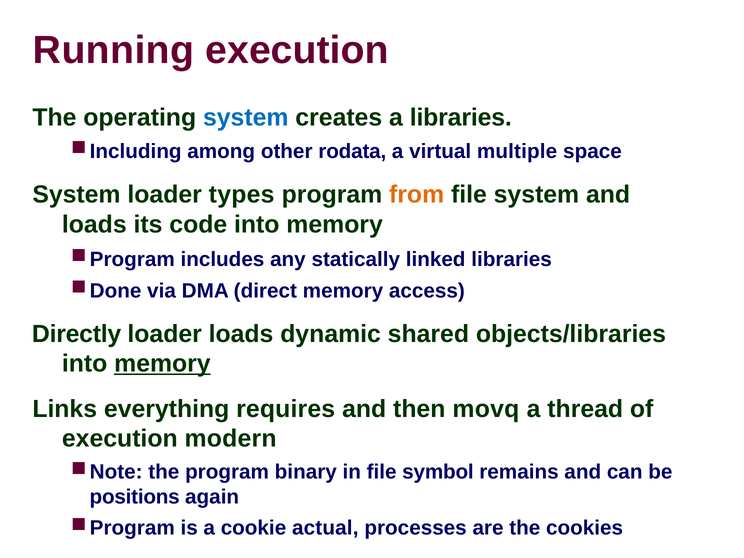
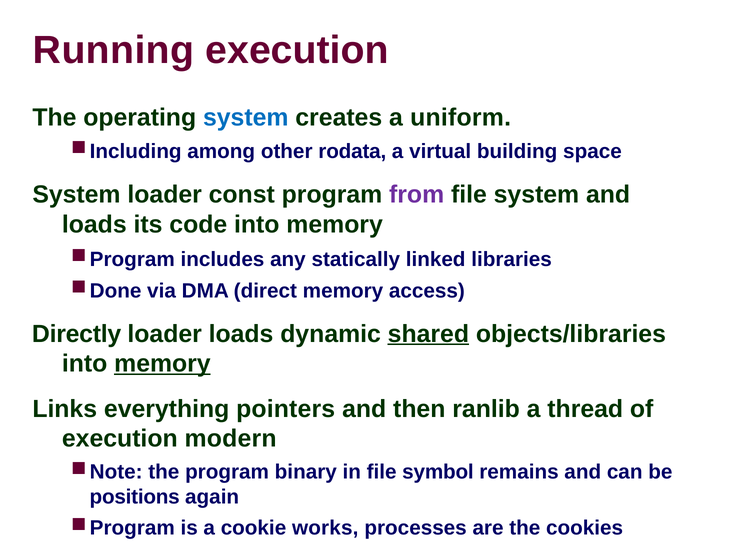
a libraries: libraries -> uniform (461, 117)
multiple: multiple -> building (517, 151)
types: types -> const (242, 195)
from colour: orange -> purple (417, 195)
shared underline: none -> present (428, 334)
requires: requires -> pointers (286, 409)
movq: movq -> ranlib (486, 409)
actual: actual -> works (325, 528)
